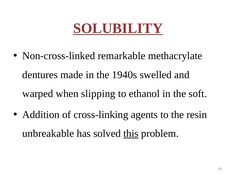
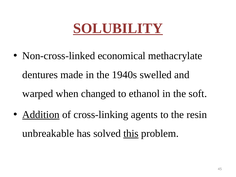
remarkable: remarkable -> economical (122, 56)
slipping: slipping -> changed (98, 94)
Addition underline: none -> present (41, 115)
